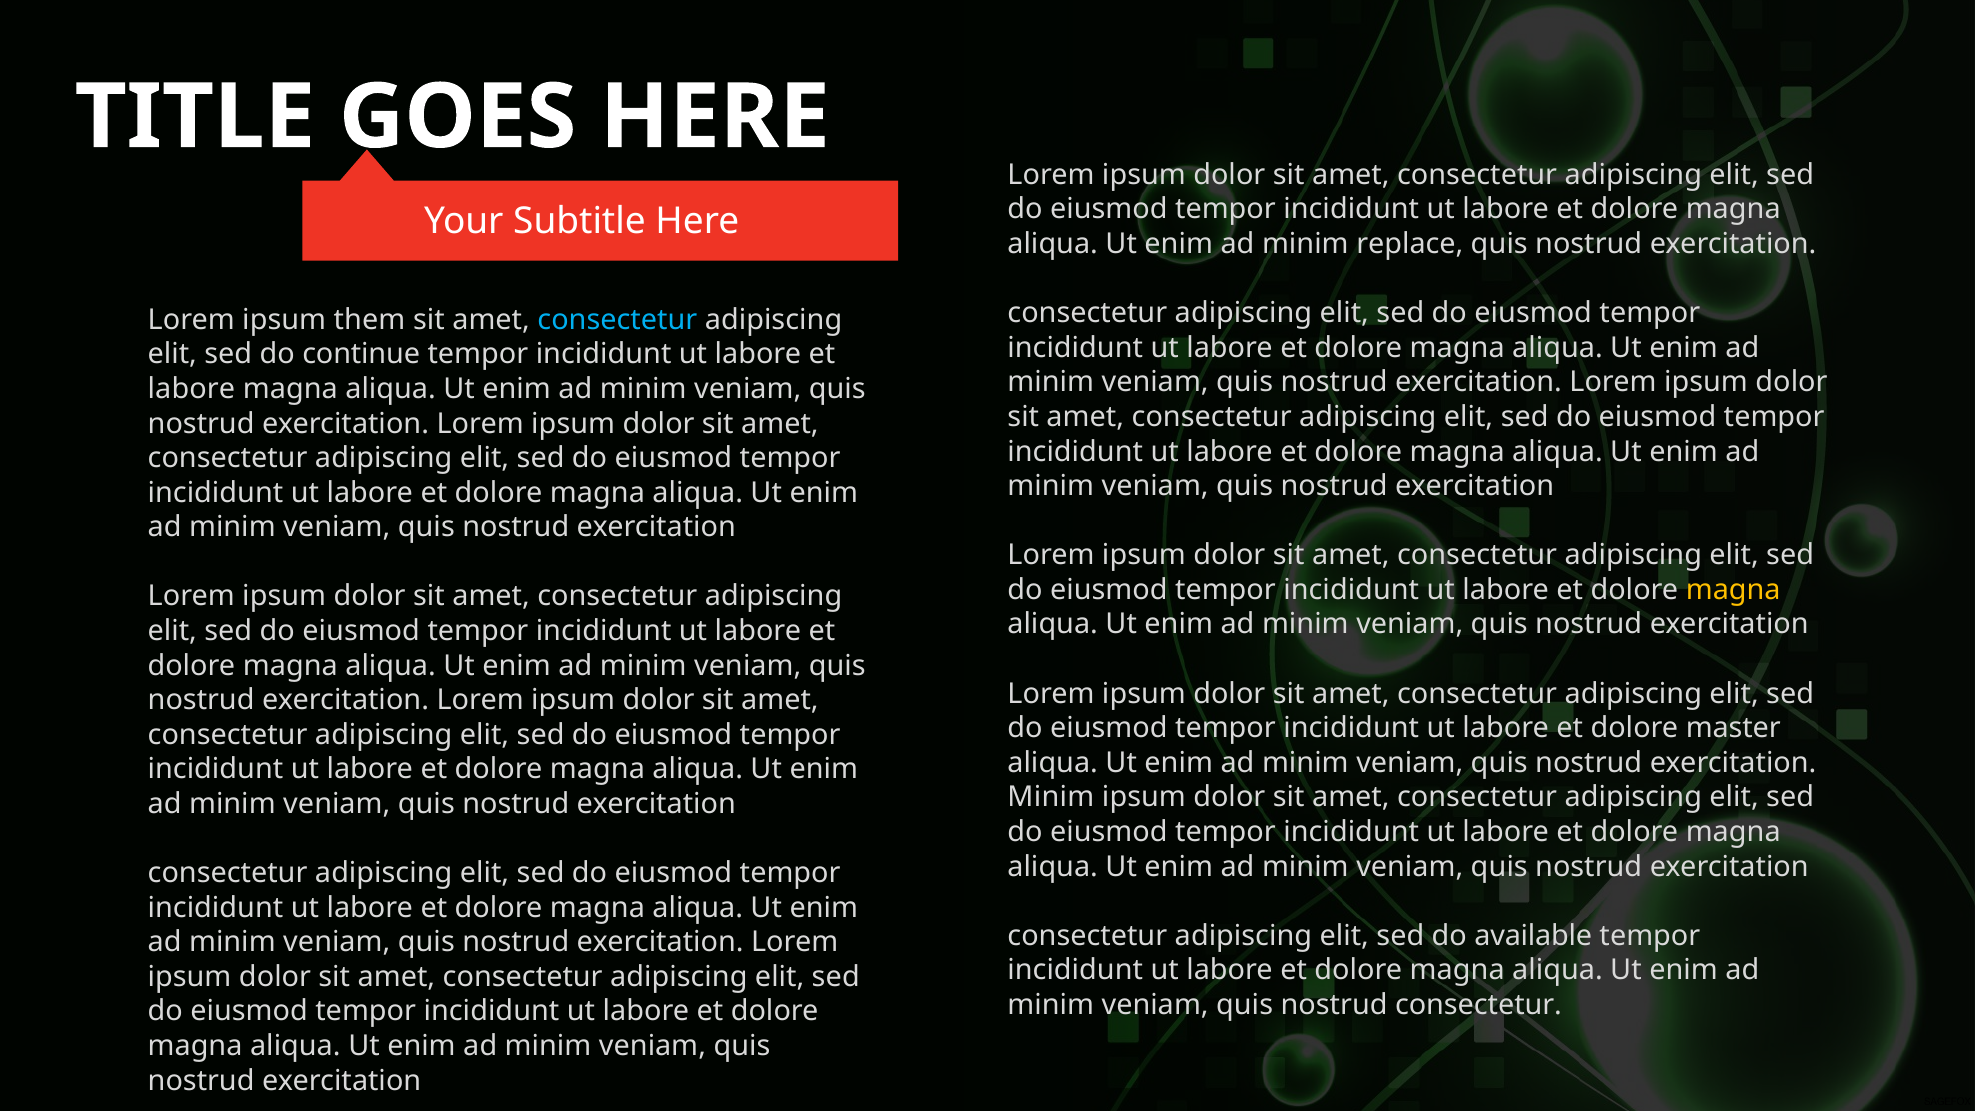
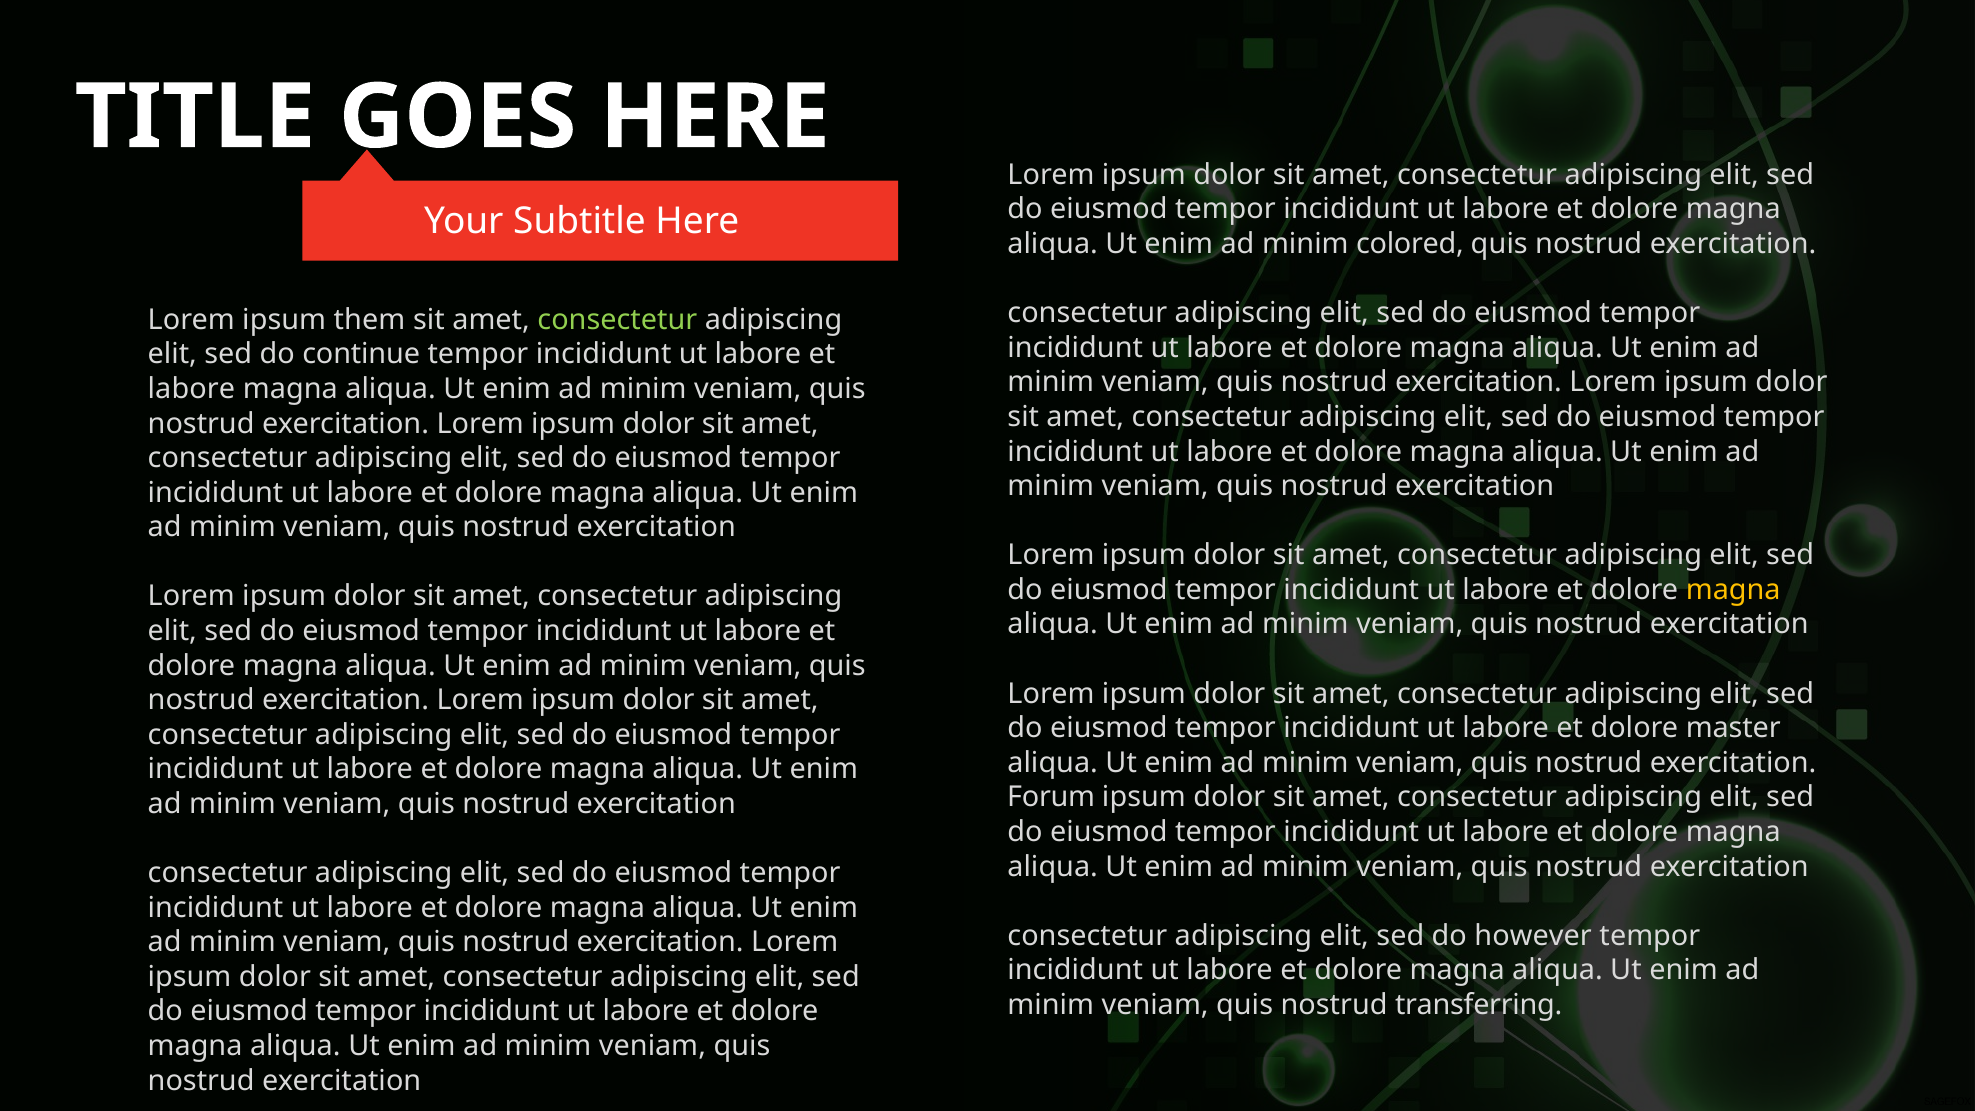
replace: replace -> colored (1410, 244)
consectetur colour: light blue -> light green (617, 320)
Minim: Minim -> Forum (1051, 797)
available: available -> however (1533, 936)
nostrud consectetur: consectetur -> transferring (1479, 1005)
